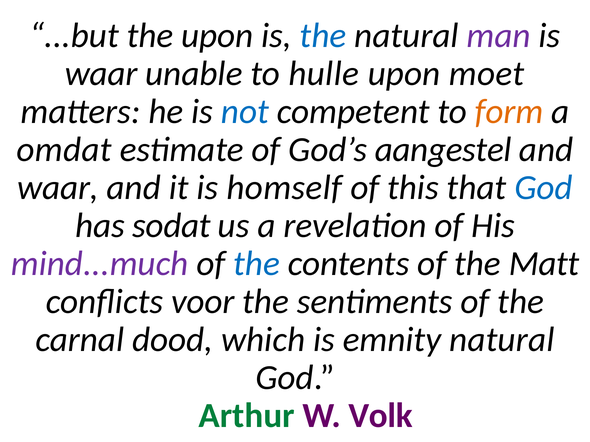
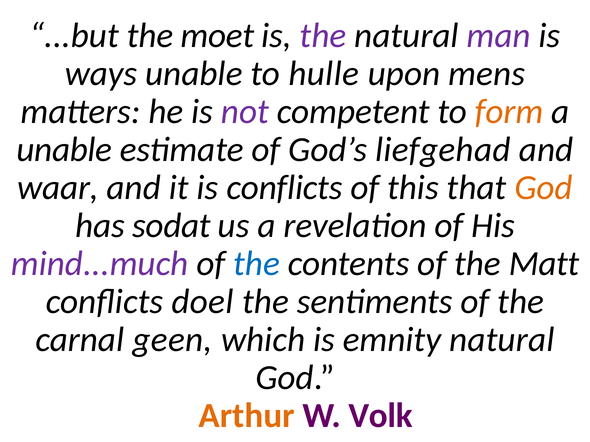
the upon: upon -> moet (217, 36)
the colour: blue -> purple (323, 36)
waar: waar -> ways (101, 74)
moet: moet -> mens (487, 74)
not colour: blue -> purple (245, 112)
omdat: omdat -> unable (64, 150)
aangestel: aangestel -> liefgehad (443, 150)
is homself: homself -> conflicts (284, 188)
God colour: blue -> orange (544, 188)
voor: voor -> doel (202, 302)
dood: dood -> geen (172, 340)
Arthur colour: green -> orange (247, 416)
